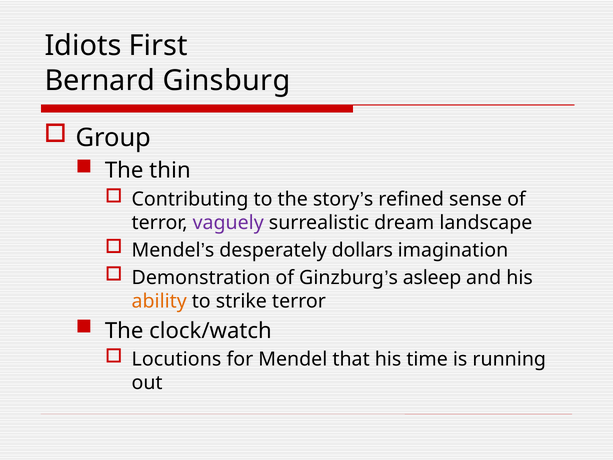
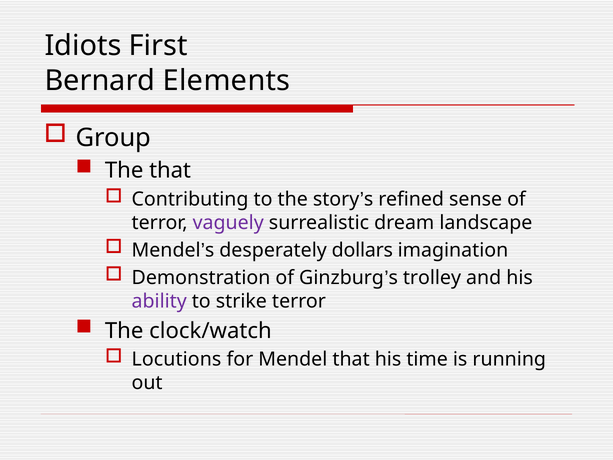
Ginsburg: Ginsburg -> Elements (227, 81)
The thin: thin -> that (170, 170)
asleep: asleep -> trolley (432, 277)
ability colour: orange -> purple (159, 301)
